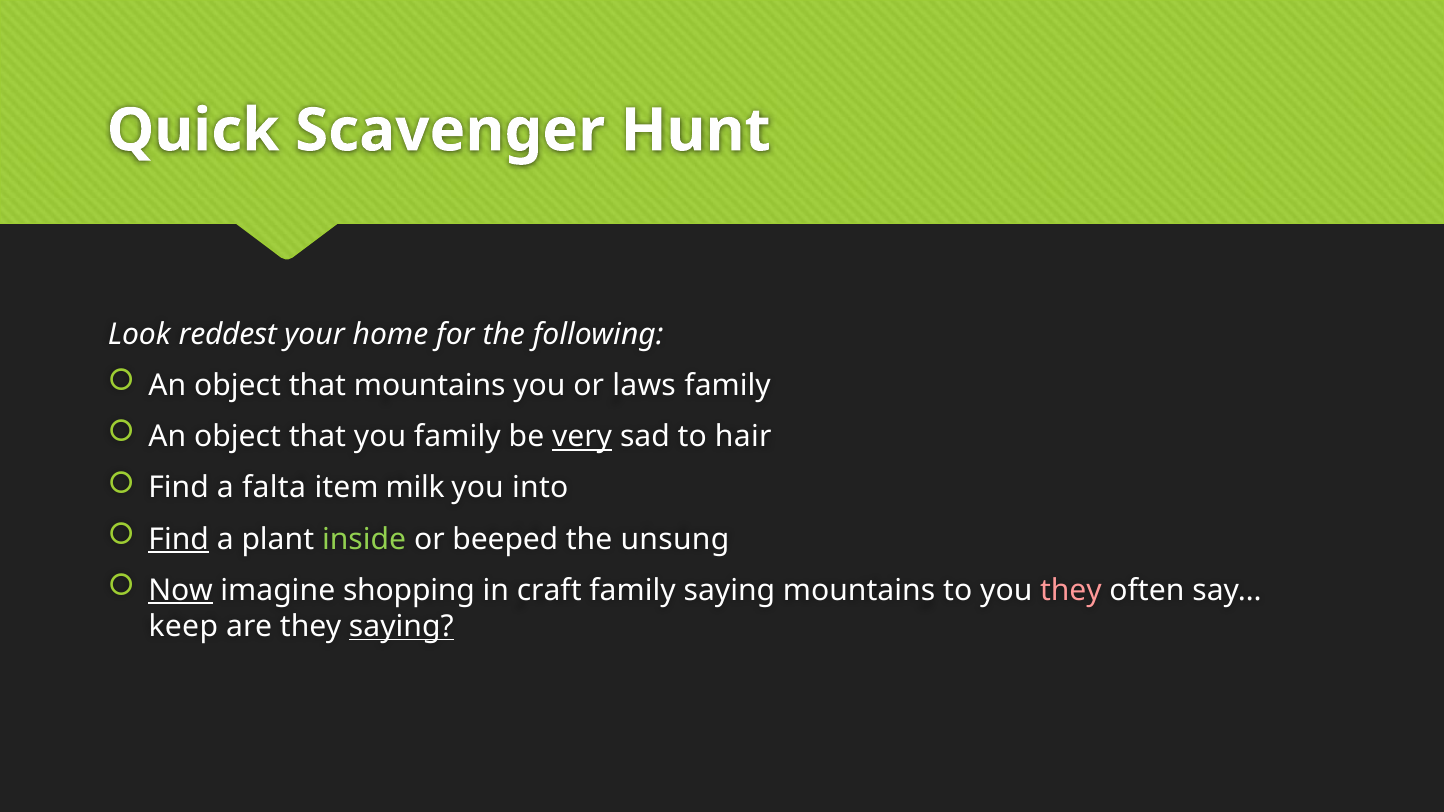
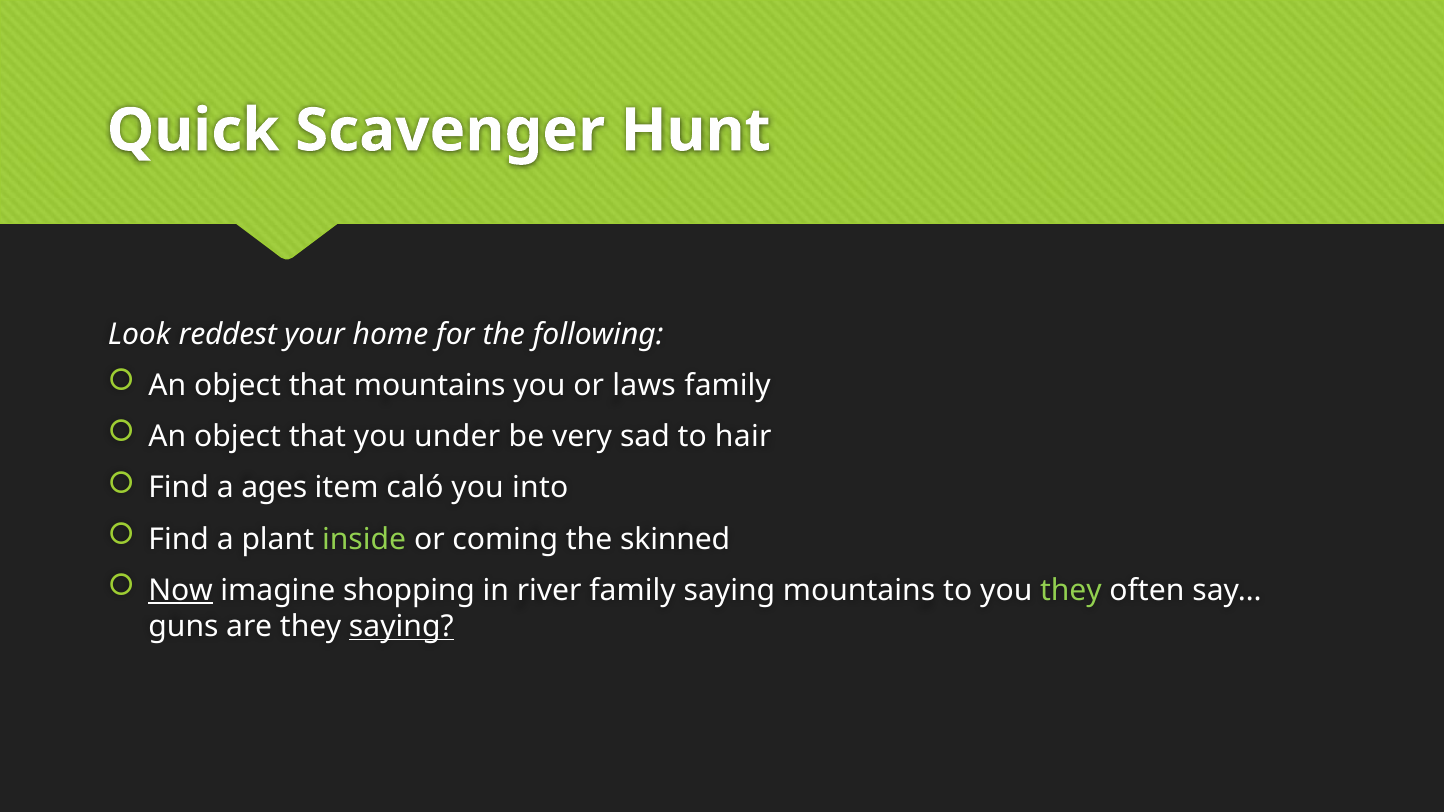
you family: family -> under (457, 437)
very underline: present -> none (582, 437)
falta: falta -> ages (274, 488)
milk: milk -> caló (415, 488)
Find underline: present -> none (179, 539)
beeped: beeped -> coming (505, 539)
unsung: unsung -> skinned (675, 539)
craft: craft -> river (549, 591)
they colour: pink -> light green (1071, 591)
keep: keep -> guns (183, 627)
